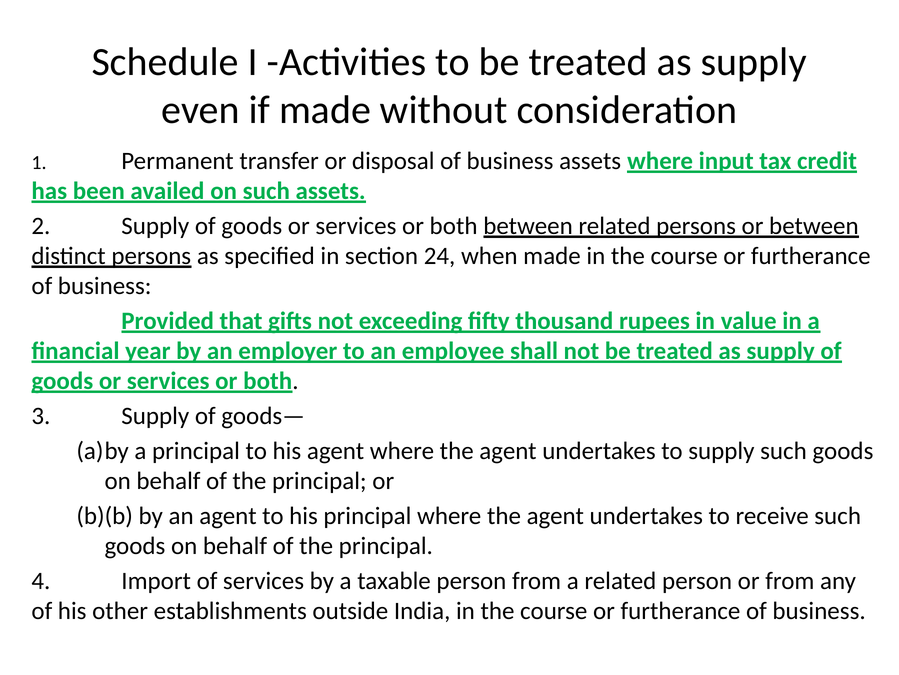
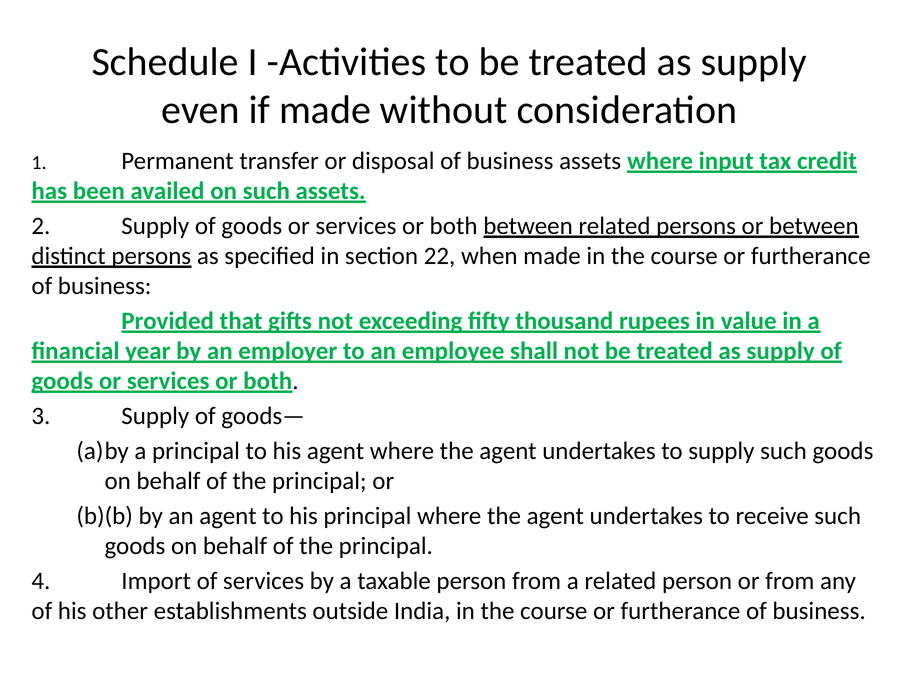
24: 24 -> 22 (440, 256)
